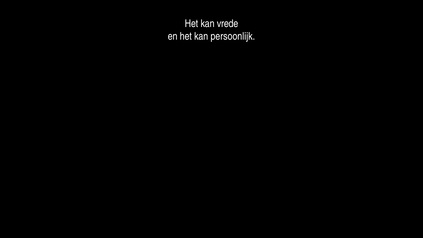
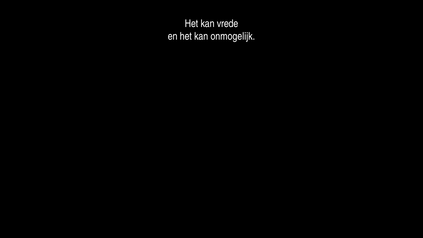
persoonlijk: persoonlijk -> onmogelijk (233, 36)
